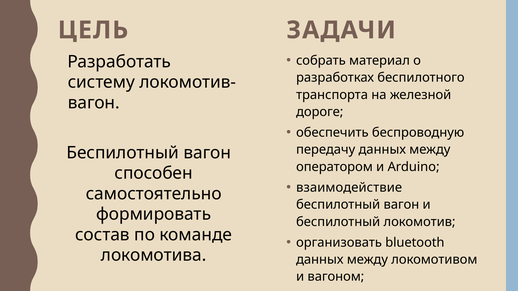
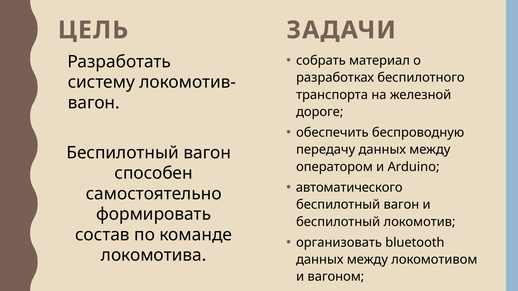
взаимодействие: взаимодействие -> автоматического (349, 188)
